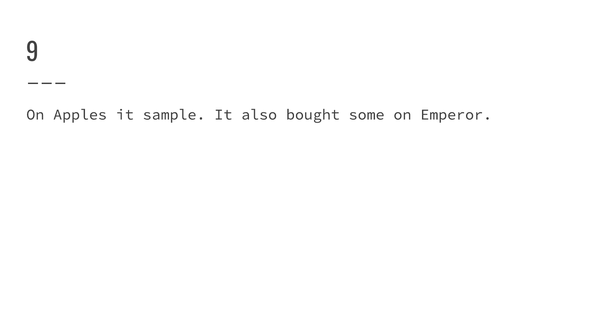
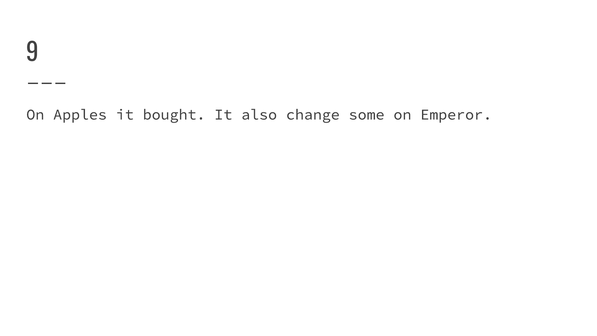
sample: sample -> bought (174, 115)
bought: bought -> change (313, 115)
